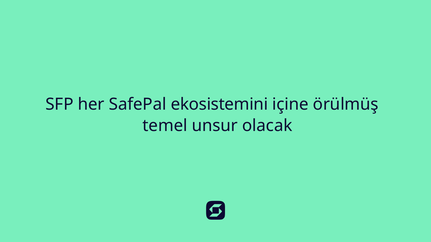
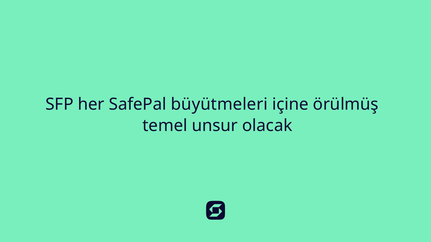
ekosistemini: ekosistemini -> büyütmeleri (219, 105)
